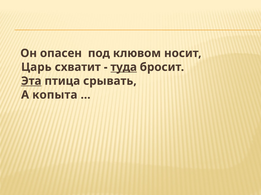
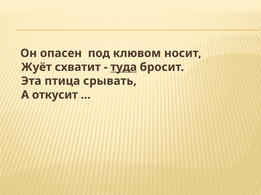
Царь: Царь -> Жуёт (36, 67)
Эта underline: present -> none (31, 81)
копыта: копыта -> откусит (55, 95)
